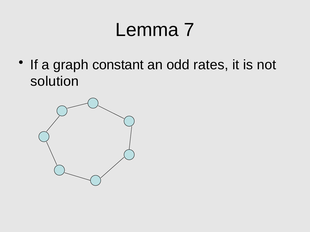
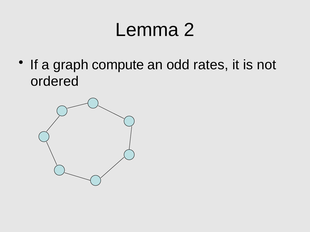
7: 7 -> 2 (189, 30)
constant: constant -> compute (118, 65)
solution: solution -> ordered (55, 82)
